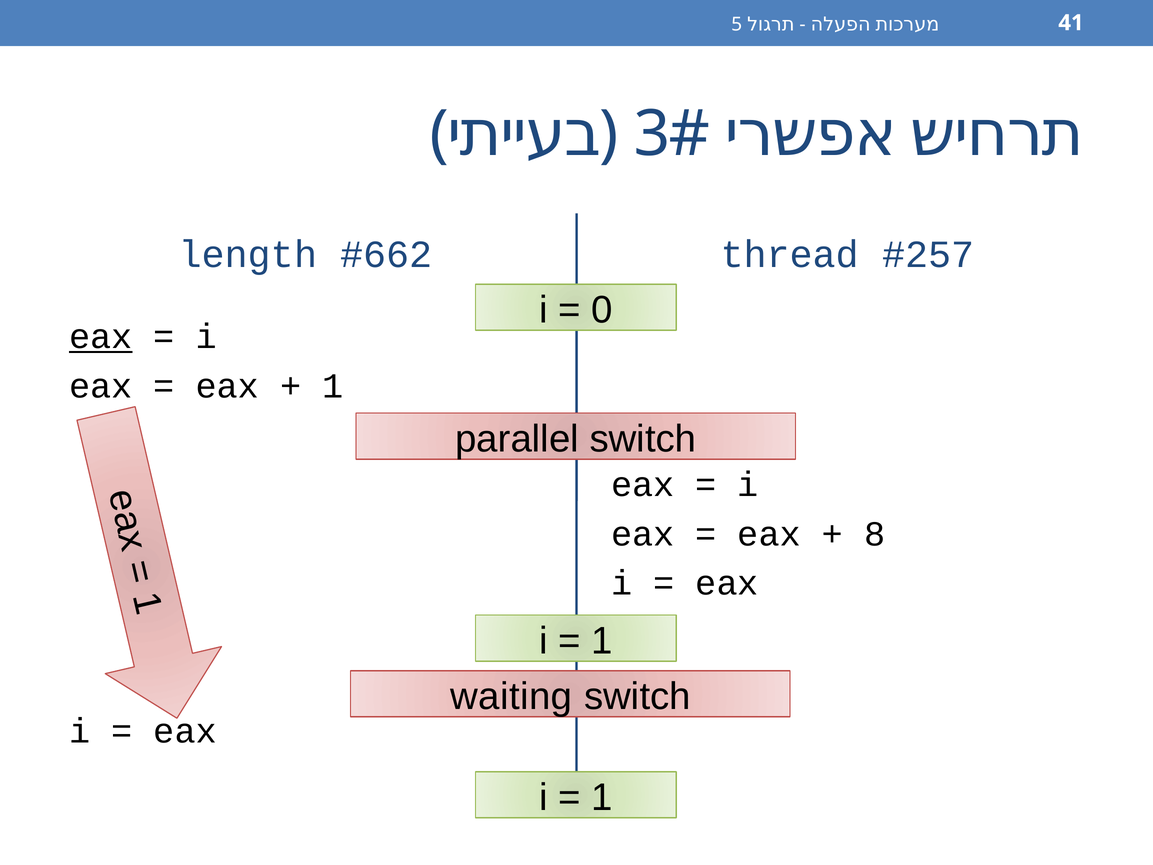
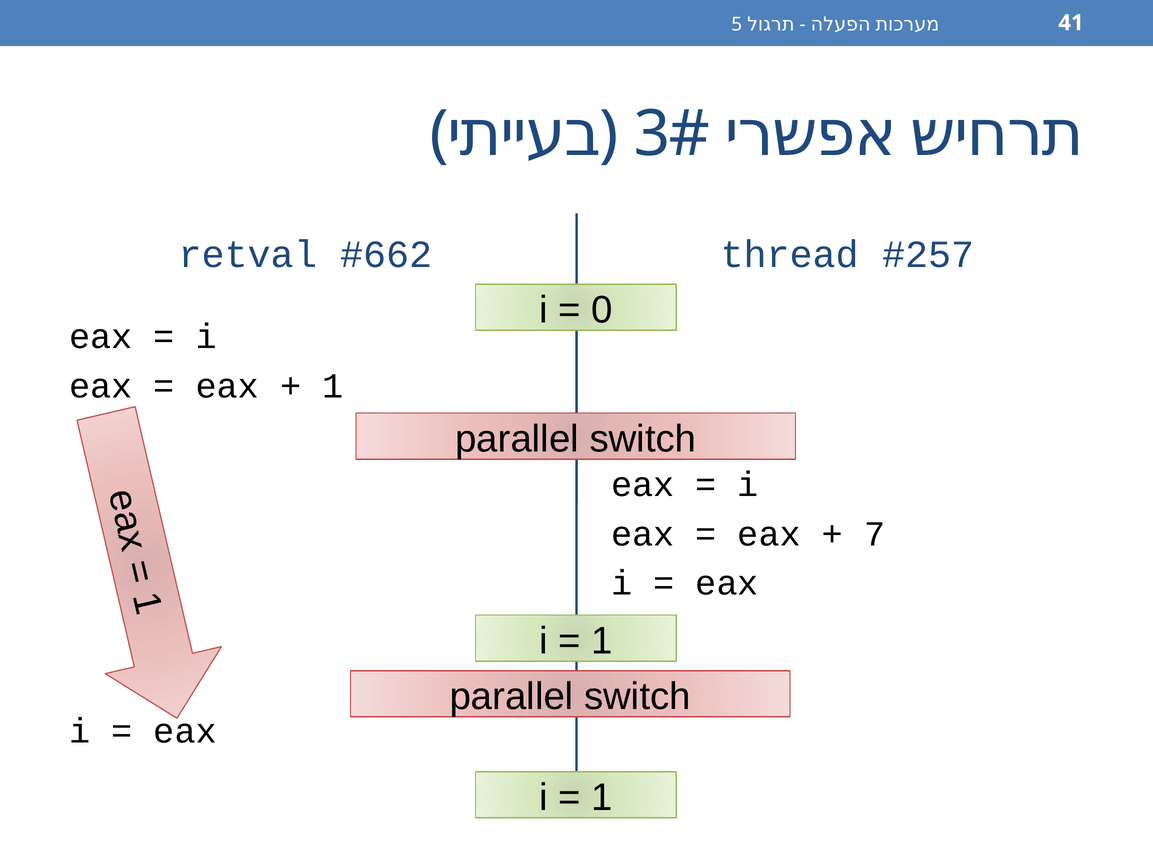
length: length -> retval (248, 254)
eax underline: present -> none (101, 337)
8: 8 -> 7 (875, 534)
waiting: waiting -> parallel (512, 696)
